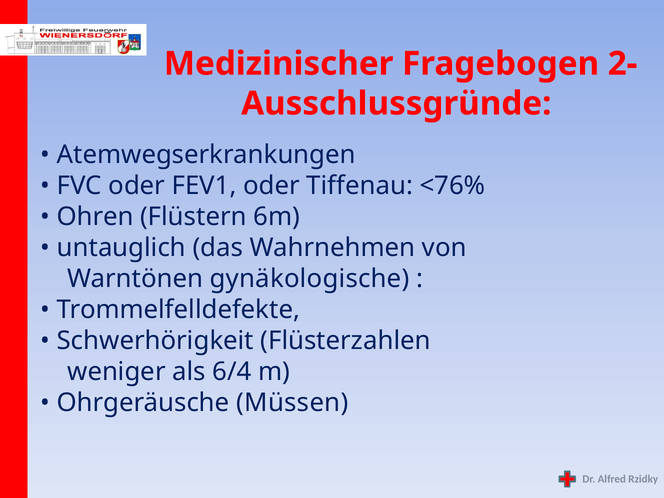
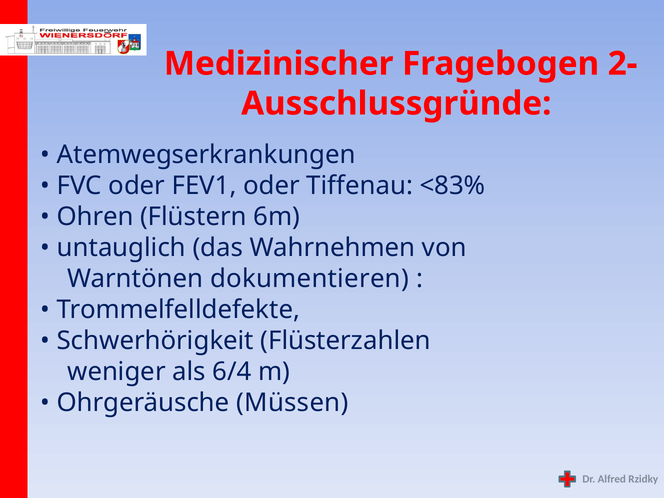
<76%: <76% -> <83% (453, 186)
gynäkologische: gynäkologische -> dokumentieren (310, 279)
